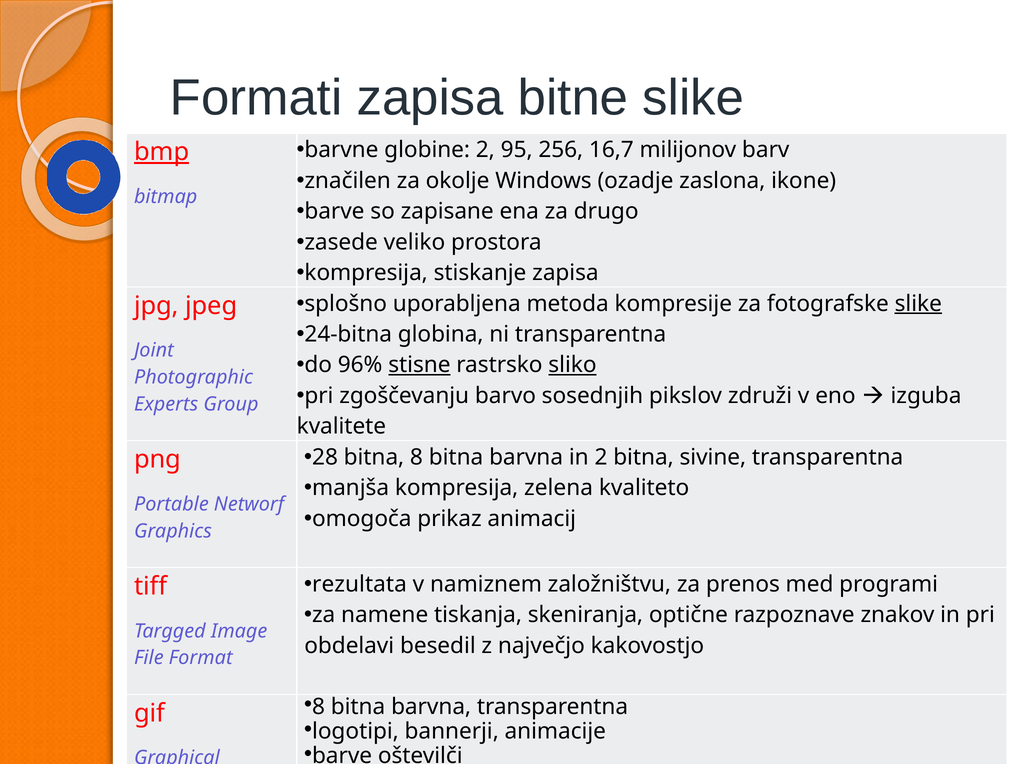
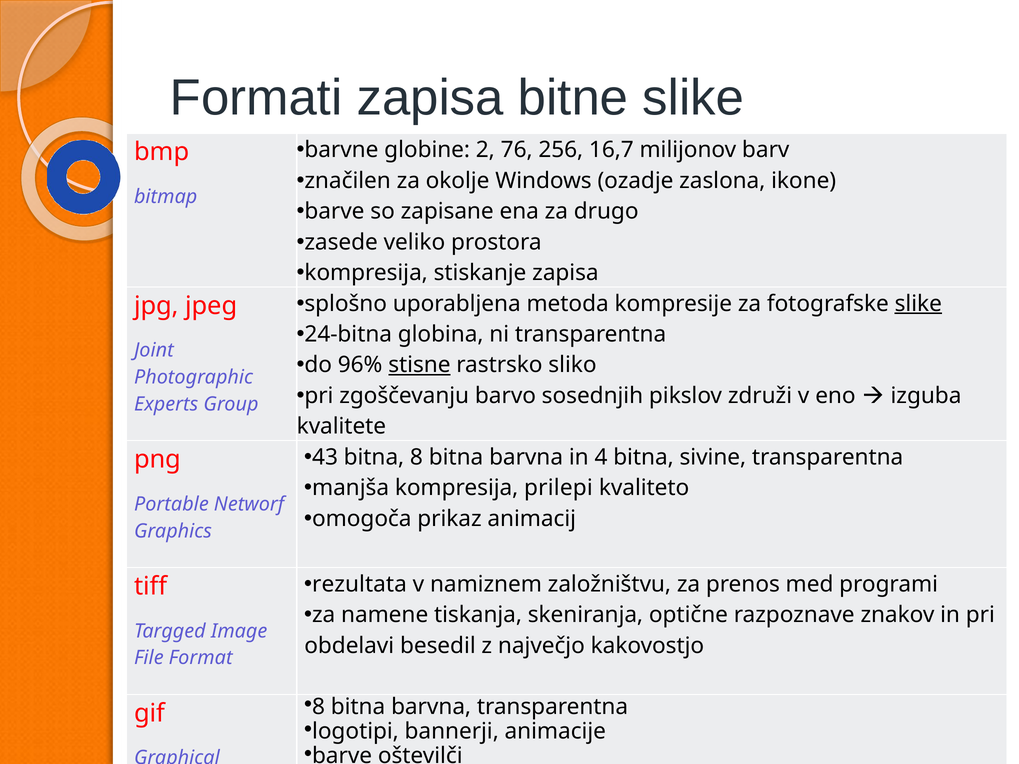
95: 95 -> 76 (517, 150)
bmp underline: present -> none (162, 152)
sliko underline: present -> none (572, 365)
28: 28 -> 43 (325, 457)
in 2: 2 -> 4 (601, 457)
zelena: zelena -> prilepi (558, 488)
